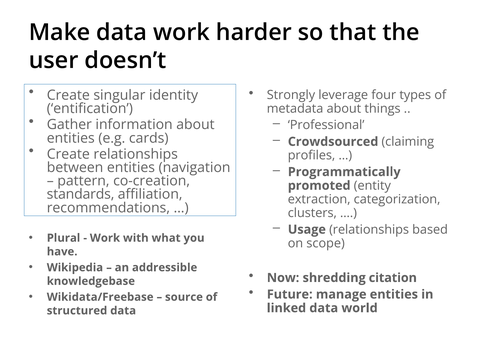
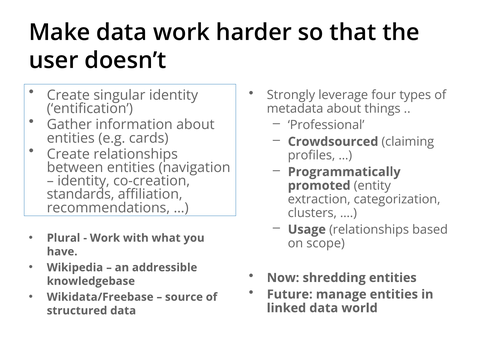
pattern: pattern -> identity (83, 181)
shredding citation: citation -> entities (393, 278)
